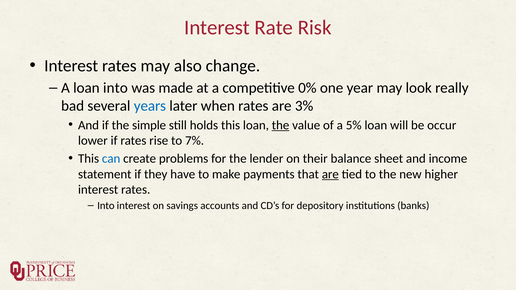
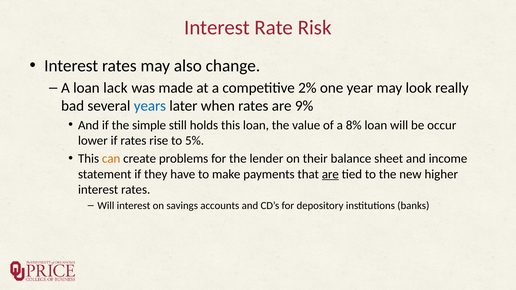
loan into: into -> lack (115, 88)
0%: 0% -> 2% (307, 88)
3%: 3% -> 9% (304, 106)
the underline: present -> none (281, 125)
5%: 5% -> 8% (354, 125)
7%: 7% -> 5% (195, 141)
can colour: blue -> orange (111, 159)
Into: Into -> Will (106, 206)
